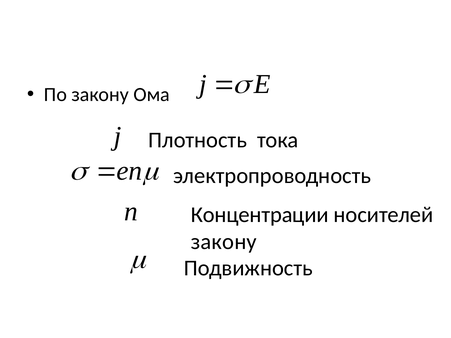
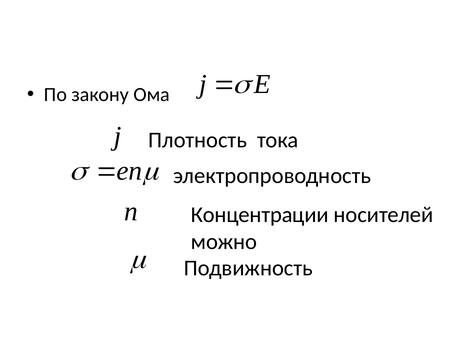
закону: закону -> можно (224, 242)
